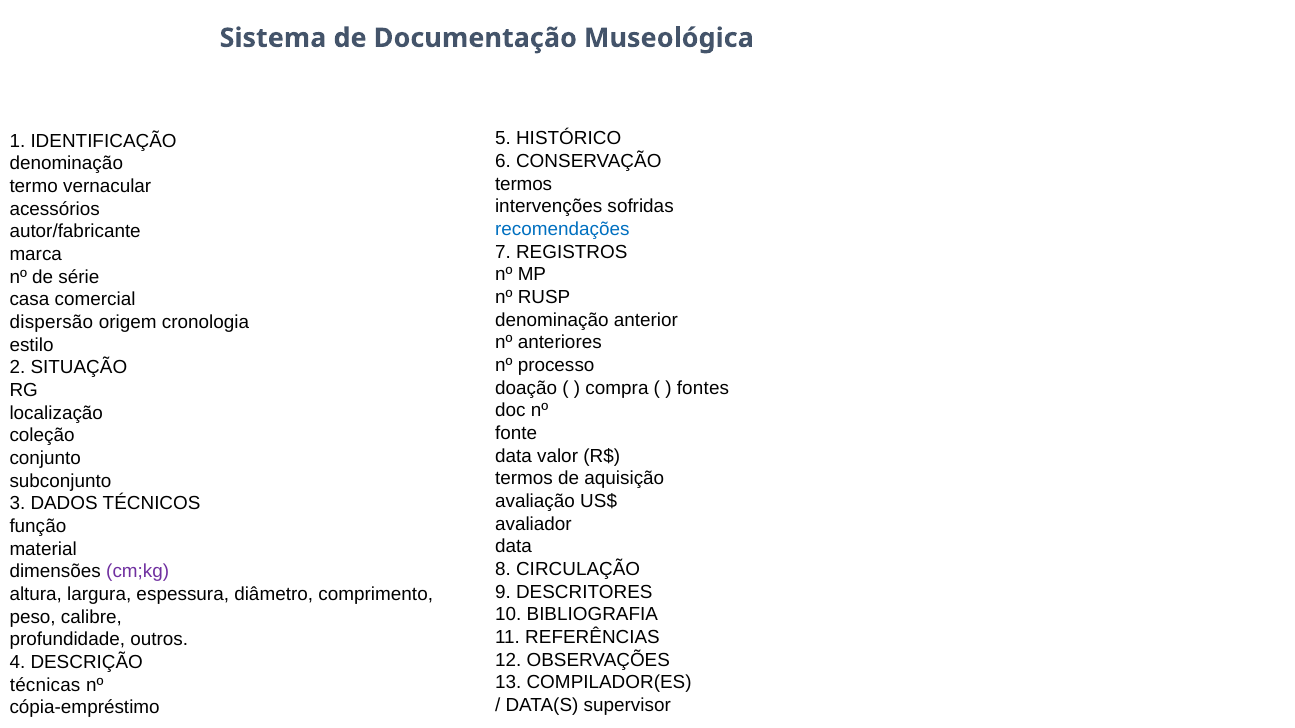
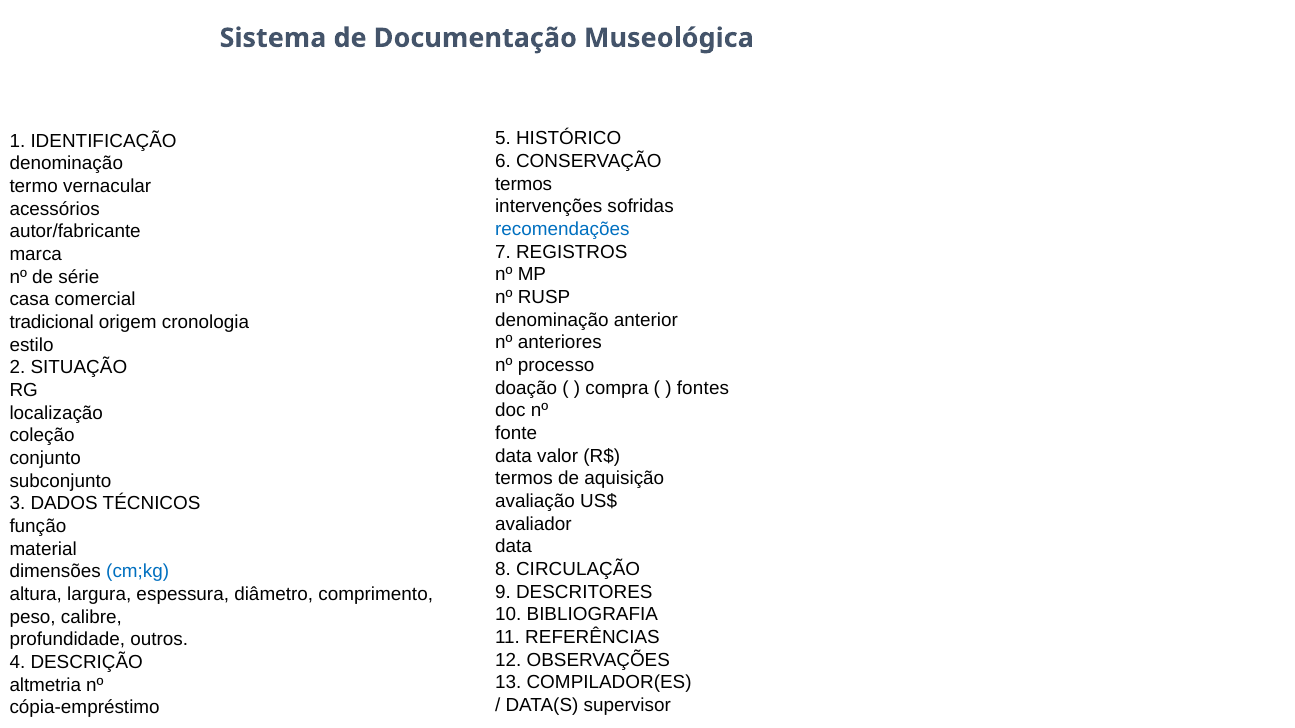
dispersão: dispersão -> tradicional (52, 322)
cm;kg colour: purple -> blue (138, 572)
técnicas: técnicas -> altmetria (45, 685)
